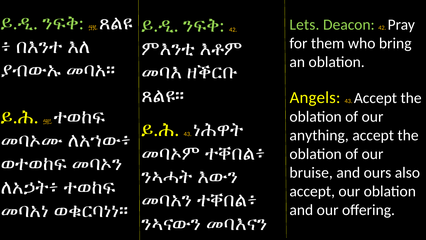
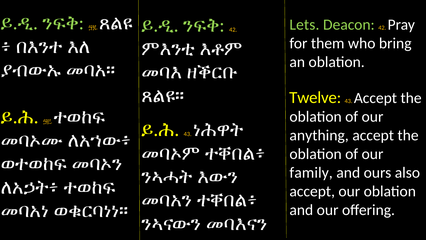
Angels: Angels -> Twelve (315, 97)
bruise: bruise -> family (311, 173)
